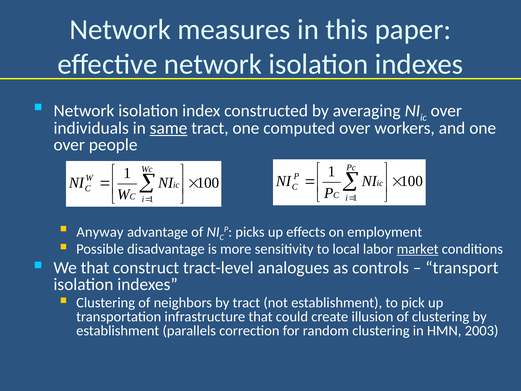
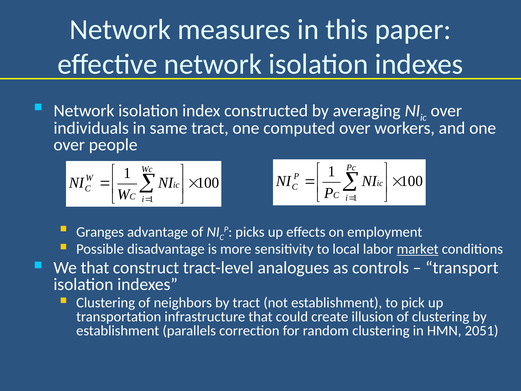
same underline: present -> none (169, 128)
Anyway: Anyway -> Granges (100, 232)
2003: 2003 -> 2051 (482, 330)
